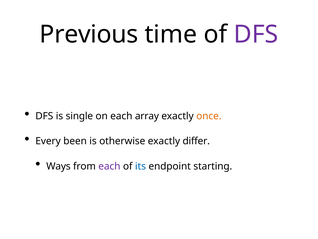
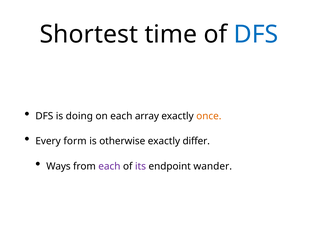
Previous: Previous -> Shortest (89, 34)
DFS colour: purple -> blue (256, 34)
single: single -> doing (79, 116)
been: been -> form (75, 141)
its colour: blue -> purple (140, 166)
starting: starting -> wander (213, 166)
